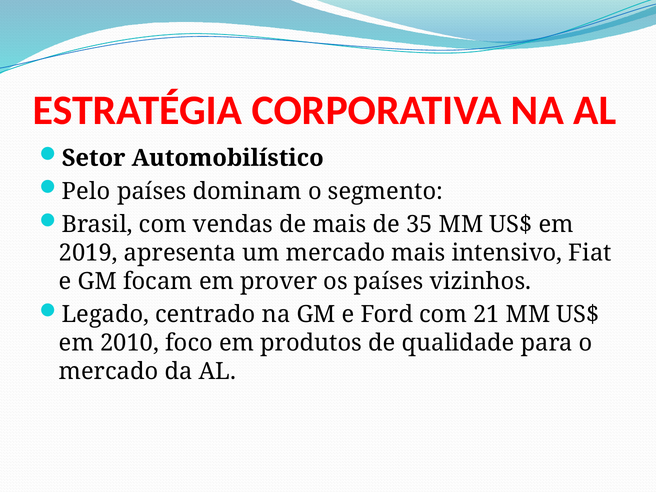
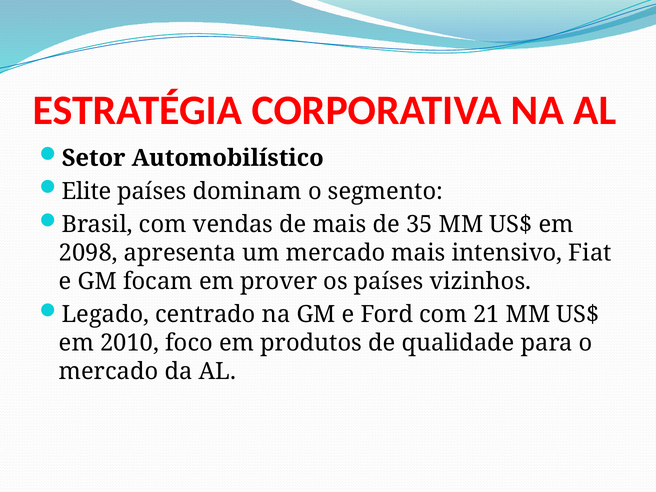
Pelo: Pelo -> Elite (86, 191)
2019: 2019 -> 2098 (88, 253)
